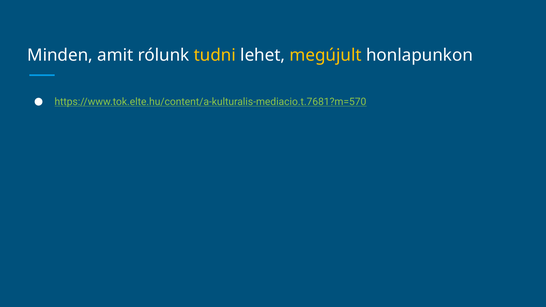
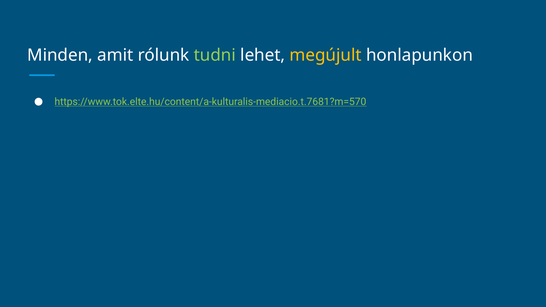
tudni colour: yellow -> light green (215, 55)
